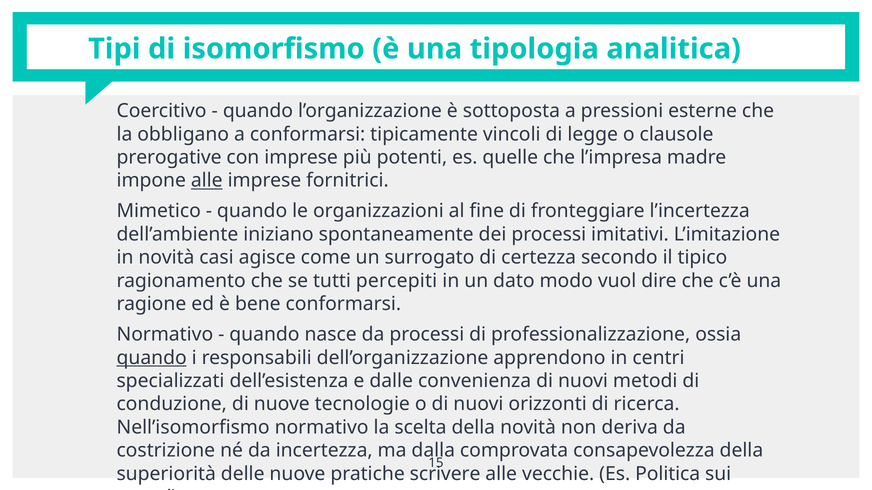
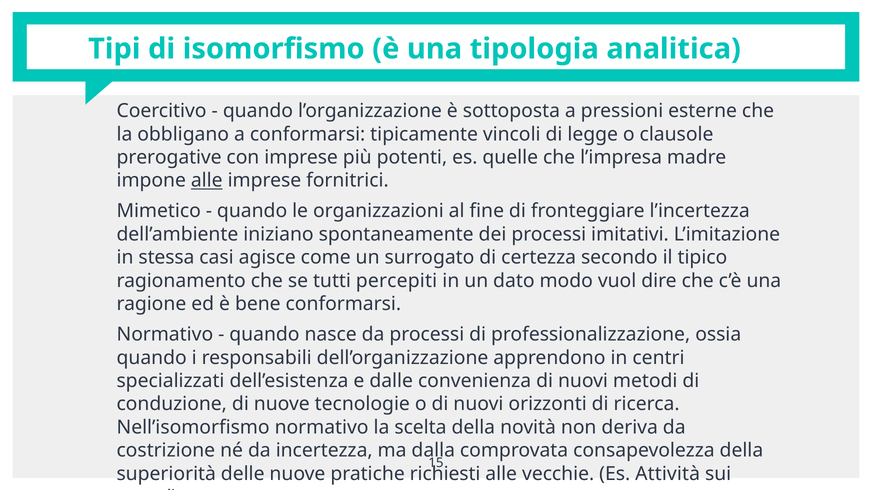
in novità: novità -> stessa (166, 258)
quando underline: present -> none (152, 358)
scrivere: scrivere -> richiesti (445, 474)
Politica: Politica -> Attività (668, 474)
